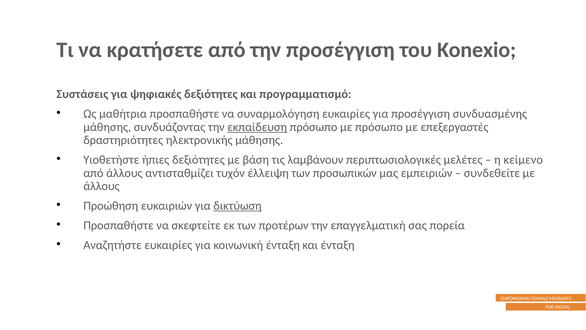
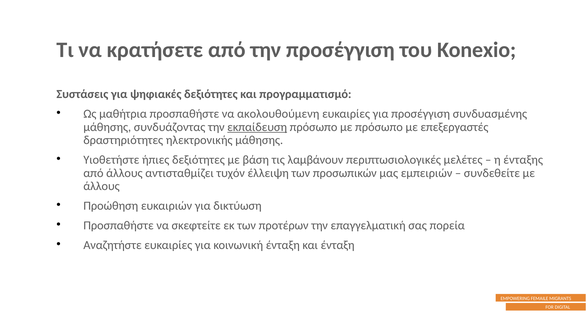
συναρμολόγηση: συναρμολόγηση -> ακολουθούμενη (278, 114)
κείμενο: κείμενο -> ένταξης (523, 160)
δικτύωση underline: present -> none (238, 206)
